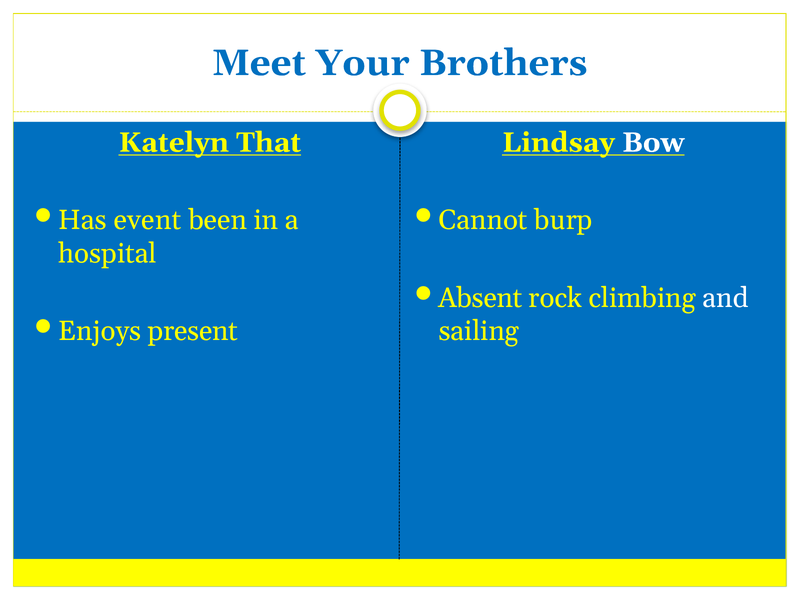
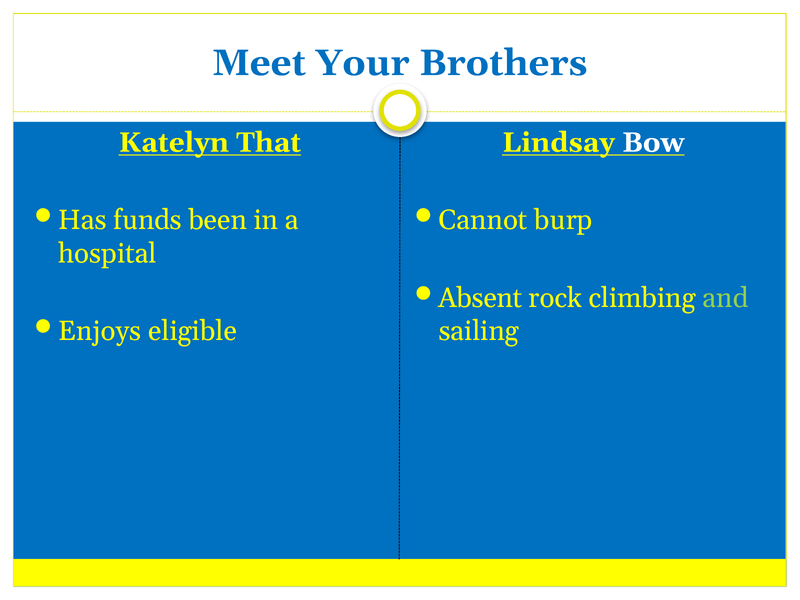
event: event -> funds (148, 220)
and colour: white -> light green (726, 298)
present: present -> eligible (193, 331)
